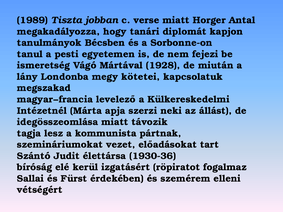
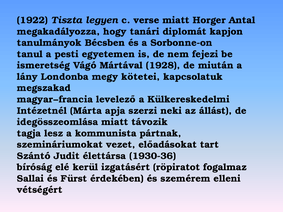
1989: 1989 -> 1922 (32, 20)
jobban: jobban -> legyen (102, 20)
